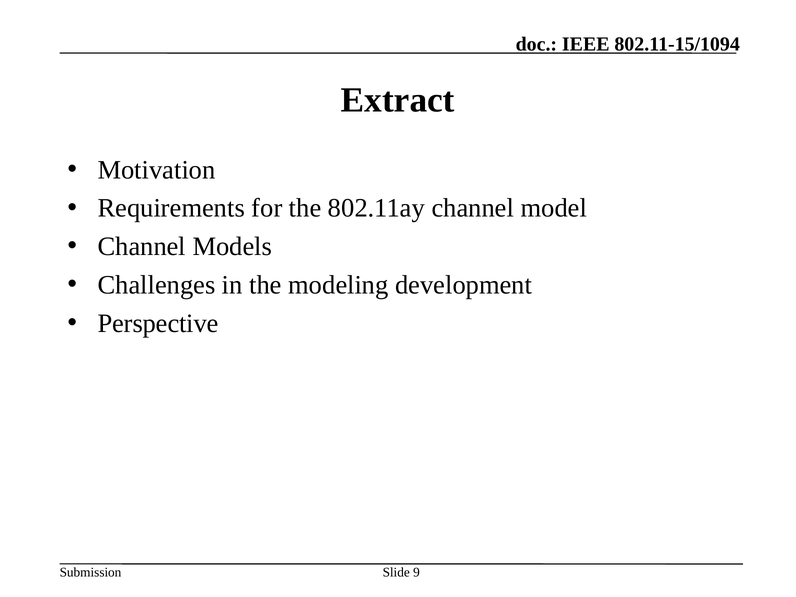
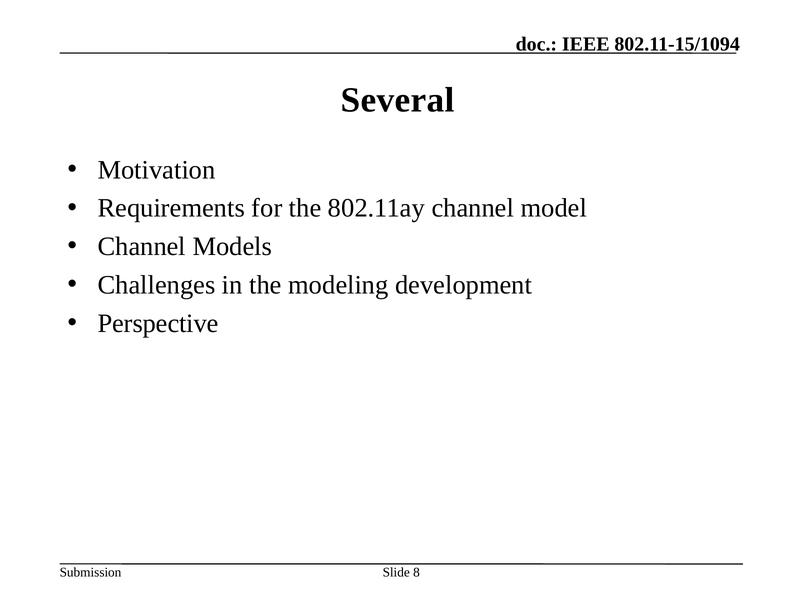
Extract: Extract -> Several (398, 100)
9: 9 -> 8 (416, 573)
